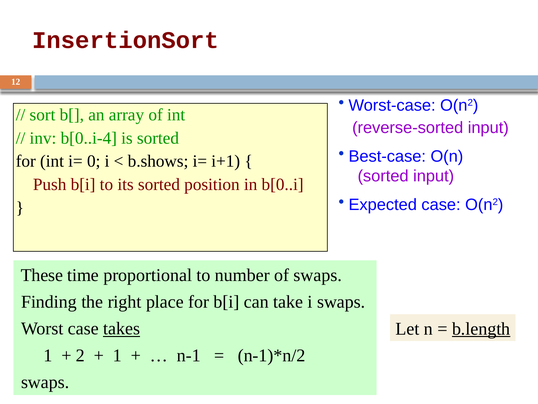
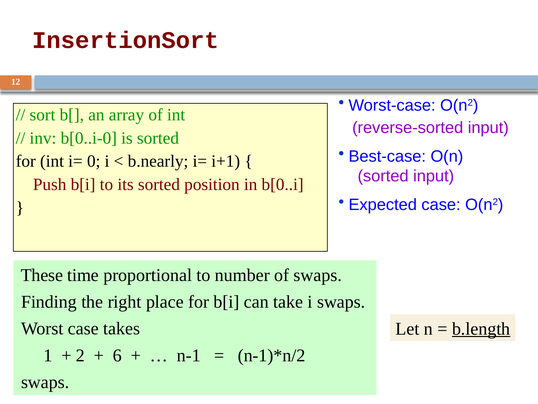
b[0..i-4: b[0..i-4 -> b[0..i-0 (89, 138)
b.shows: b.shows -> b.nearly (158, 161)
takes underline: present -> none (122, 328)
1: 1 -> 6 (117, 355)
